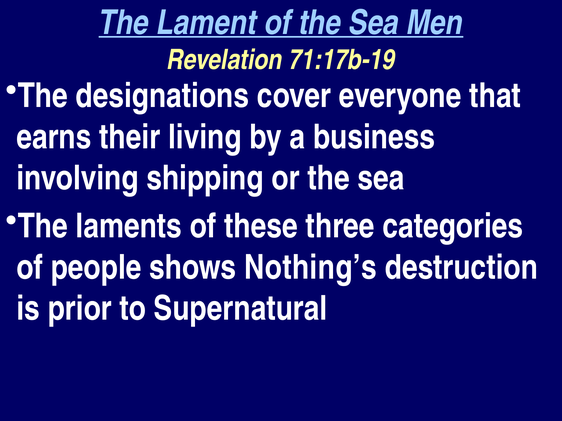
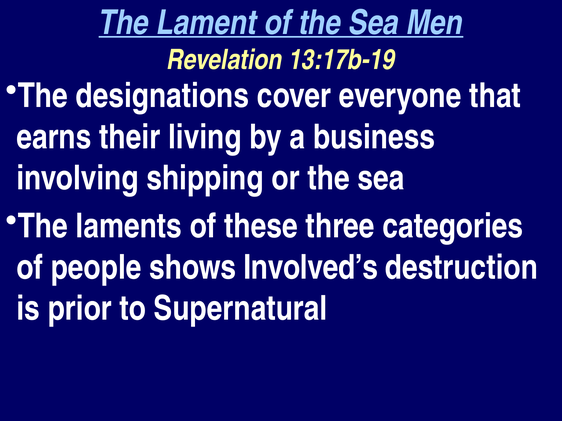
71:17b-19: 71:17b-19 -> 13:17b-19 (342, 60)
Nothing’s: Nothing’s -> Involved’s (311, 268)
